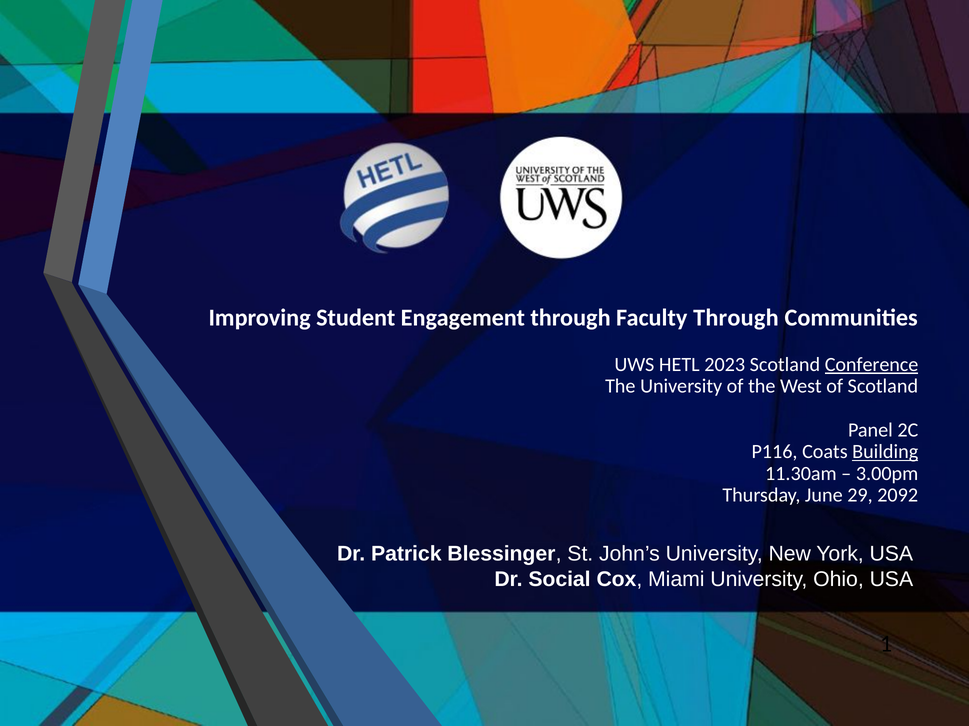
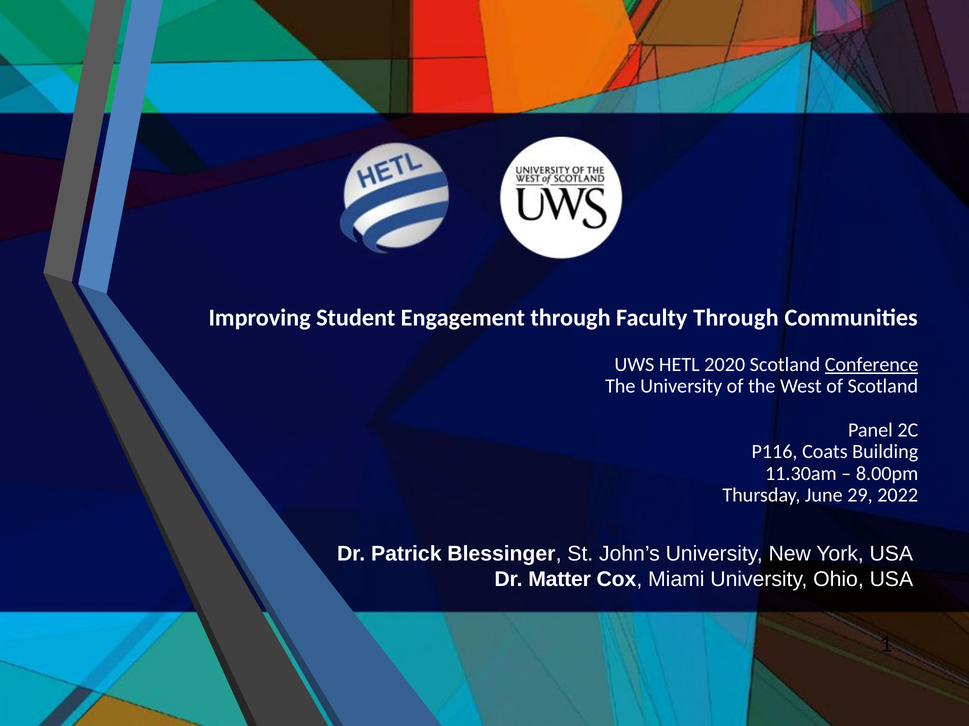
2023: 2023 -> 2020 (725, 365)
Building underline: present -> none (885, 452)
3.00pm: 3.00pm -> 8.00pm (887, 474)
2092: 2092 -> 2022 (898, 496)
Social: Social -> Matter (560, 580)
